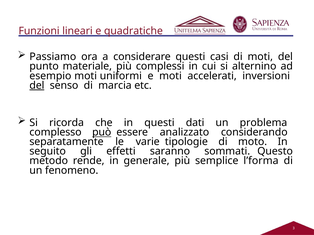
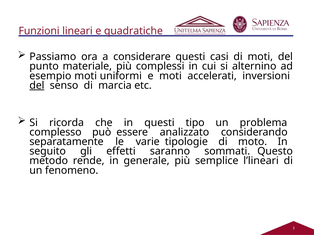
dati: dati -> tipo (195, 123)
può underline: present -> none (102, 132)
l’forma: l’forma -> l’lineari (261, 161)
